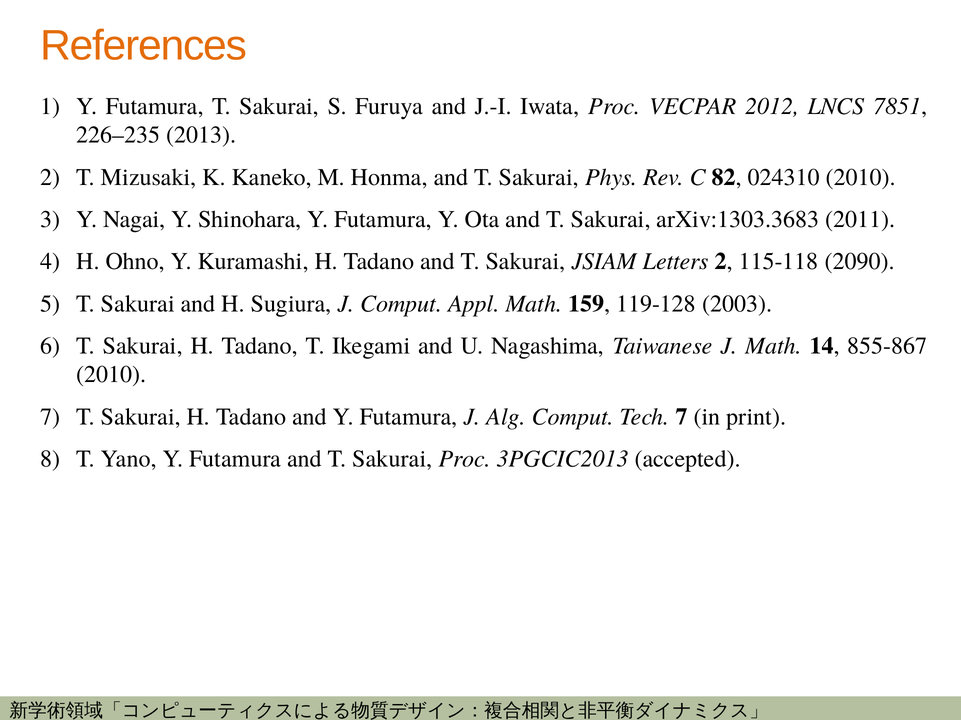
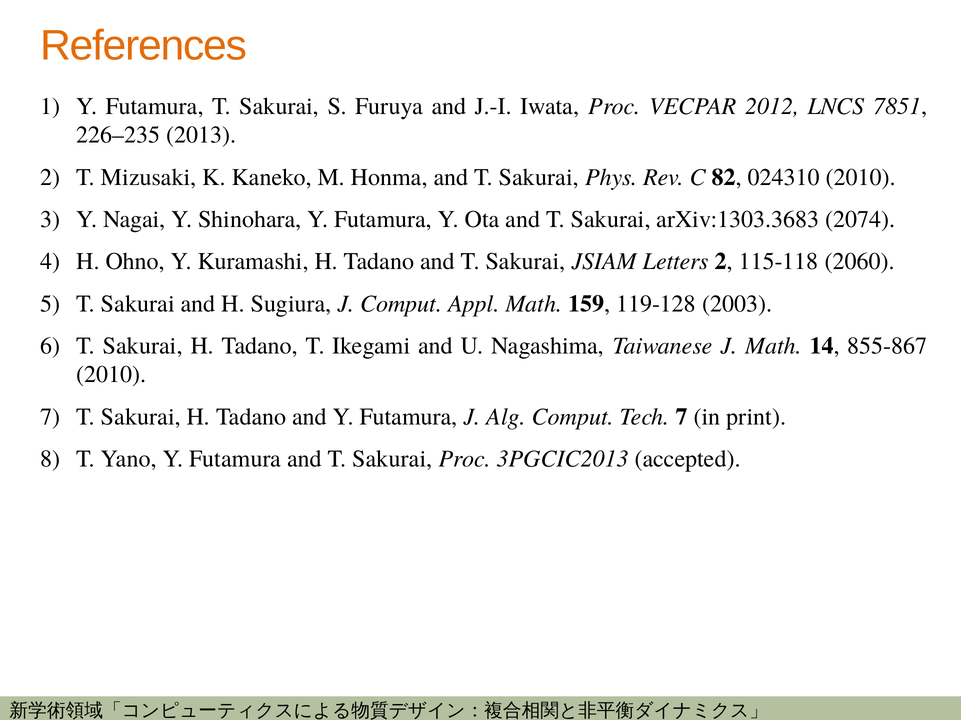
2011: 2011 -> 2074 (860, 220)
2090: 2090 -> 2060 (860, 262)
